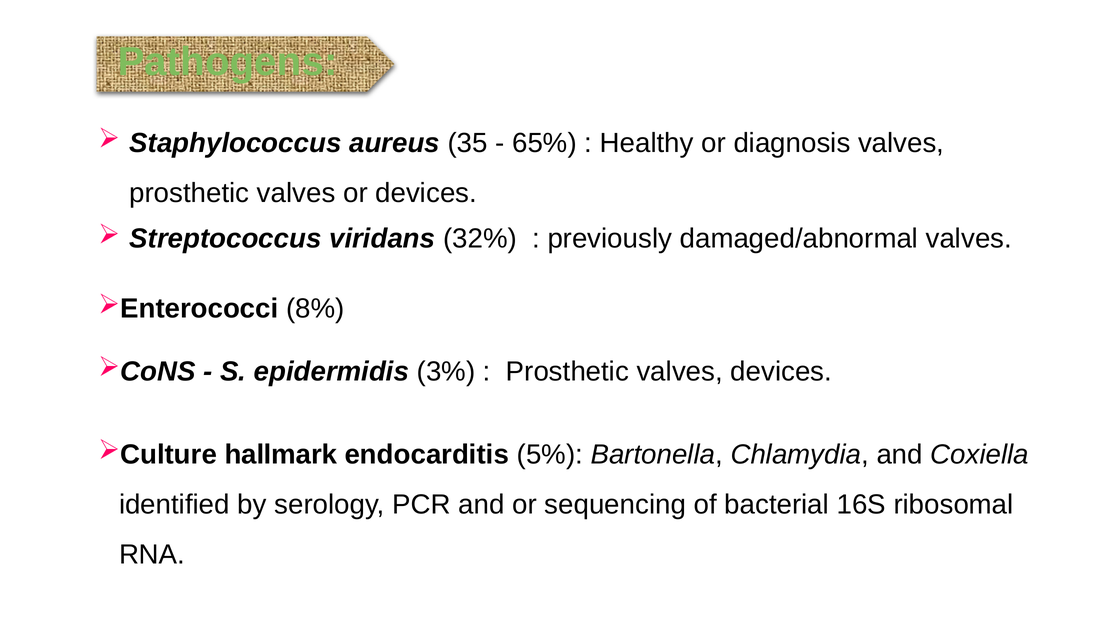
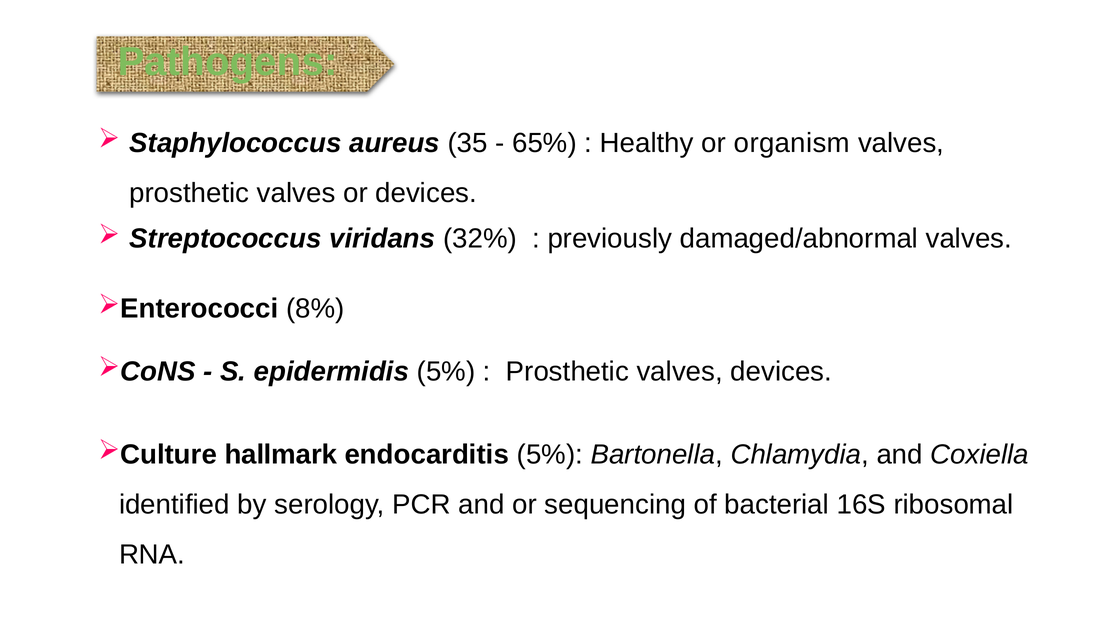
diagnosis: diagnosis -> organism (792, 143)
epidermidis 3%: 3% -> 5% (446, 371)
